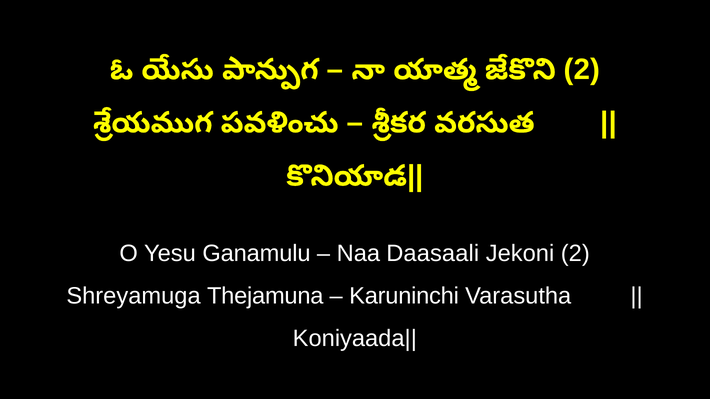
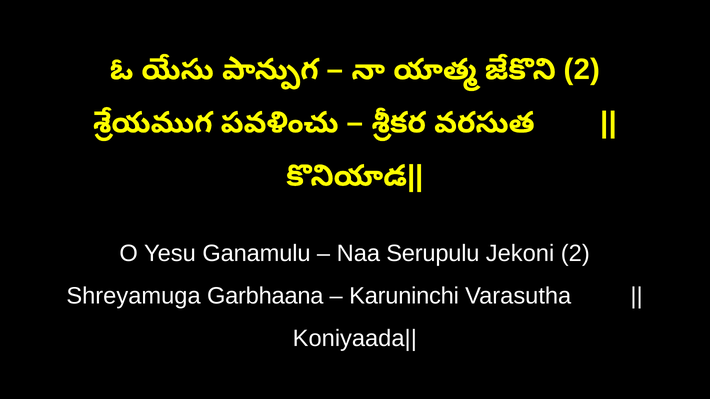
Daasaali: Daasaali -> Serupulu (433, 254)
Thejamuna: Thejamuna -> Garbhaana (265, 296)
